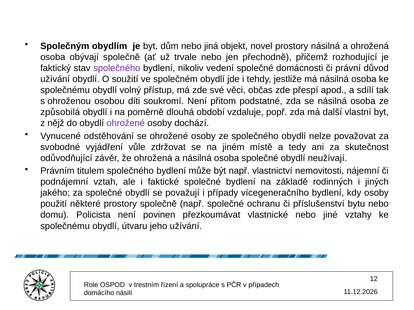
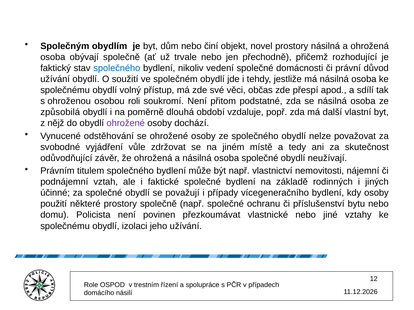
jiná: jiná -> činí (211, 46)
společného colour: purple -> blue (117, 68)
díti: díti -> roli (134, 101)
jakého: jakého -> účinné (55, 193)
útvaru: útvaru -> izolaci (135, 226)
